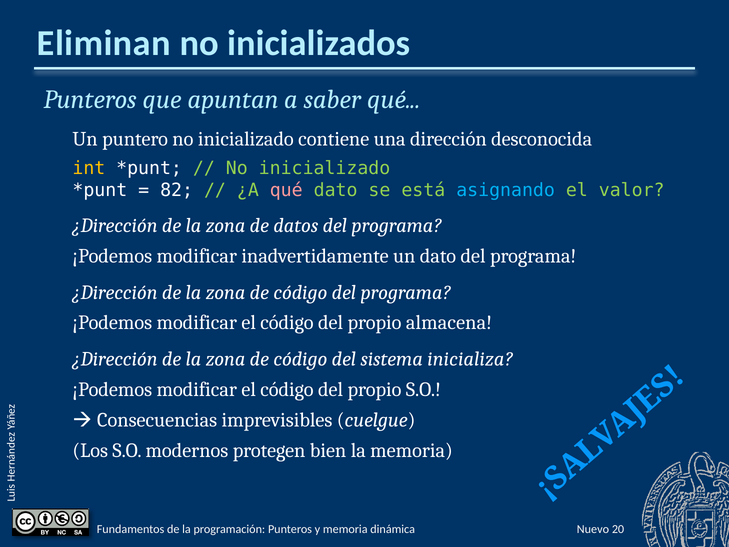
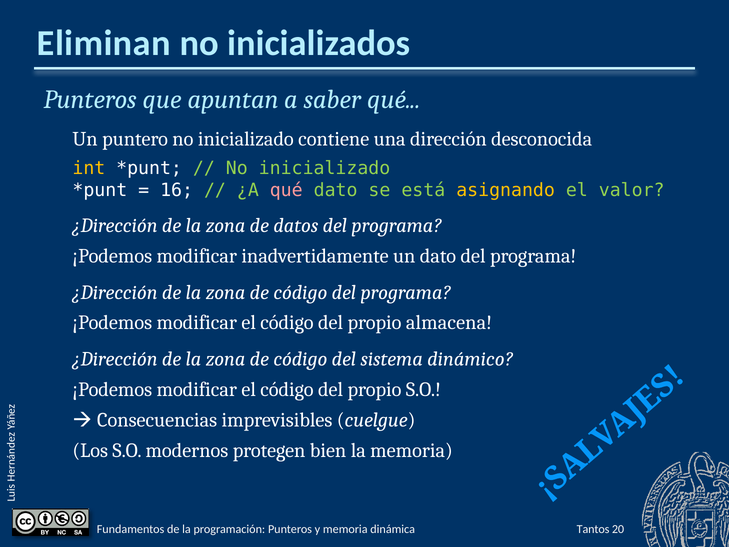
82: 82 -> 16 (177, 190)
asignando colour: light blue -> yellow (506, 190)
inicializa: inicializa -> dinámico (470, 359)
Nuevo: Nuevo -> Tantos (593, 529)
